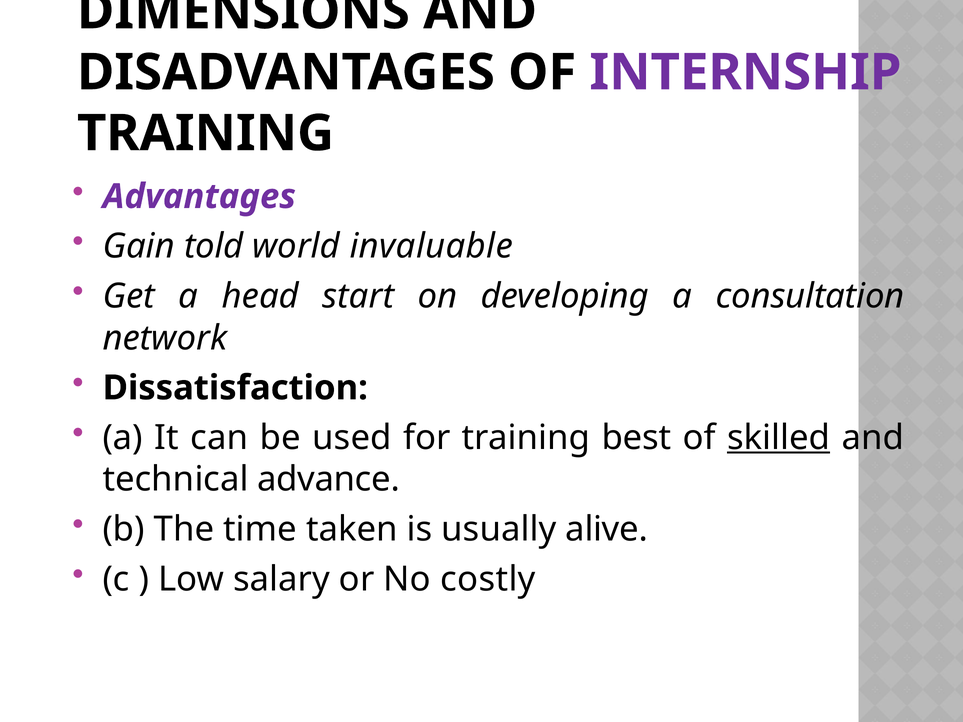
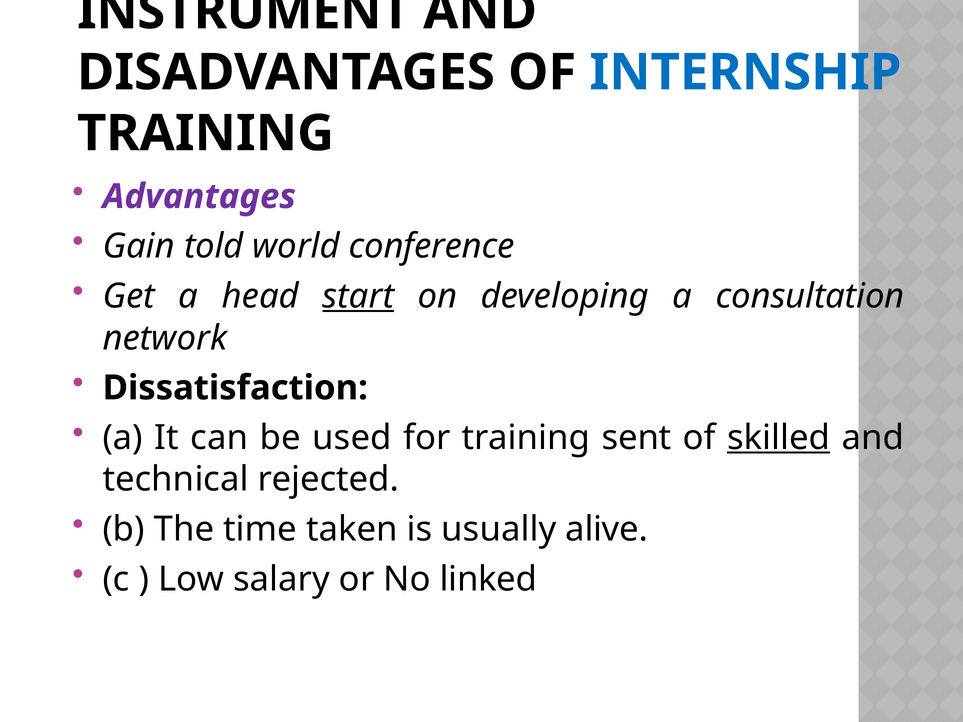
DIMENSIONS: DIMENSIONS -> INSTRUMENT (244, 12)
INTERNSHIP colour: purple -> blue (745, 73)
invaluable: invaluable -> conference (432, 246)
start underline: none -> present (358, 296)
best: best -> sent (637, 438)
advance: advance -> rejected (328, 480)
costly: costly -> linked (488, 579)
